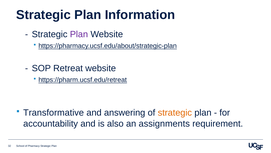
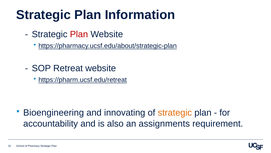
Plan colour: purple -> red (79, 34)
Transformative: Transformative -> Bioengineering (54, 112)
answering: answering -> innovating (125, 112)
